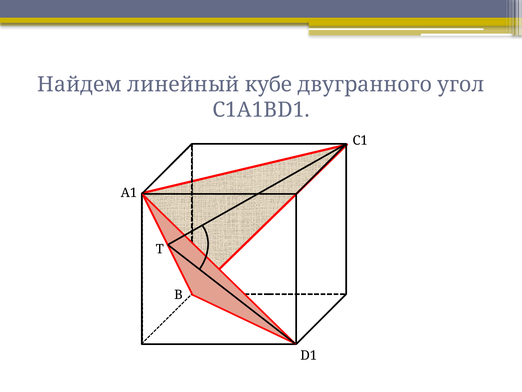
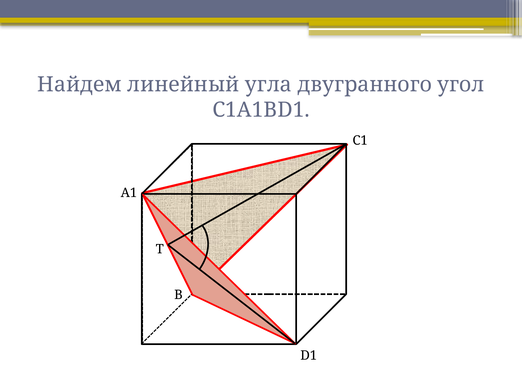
кубе: кубе -> угла (268, 85)
